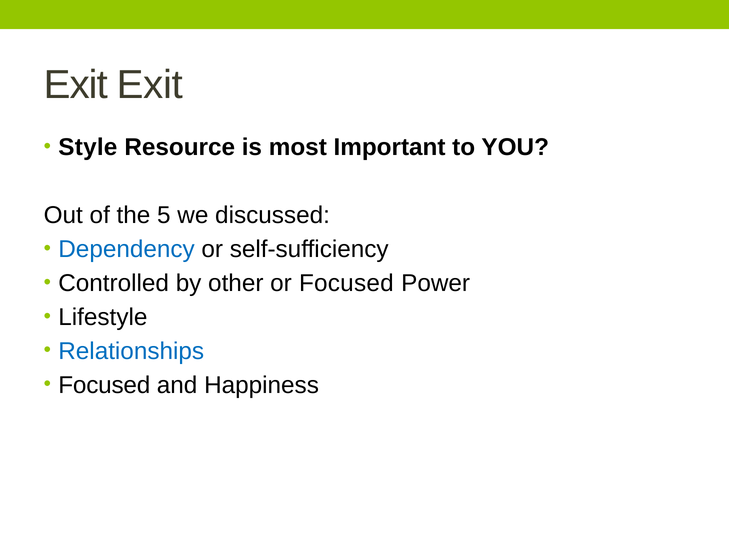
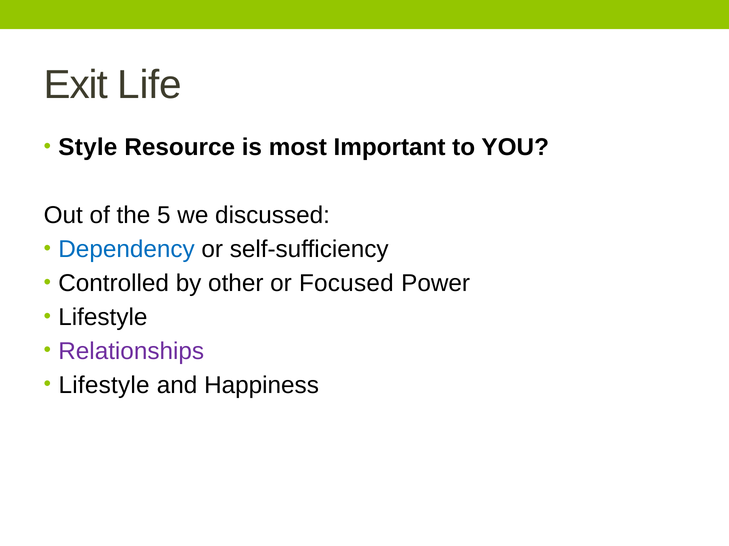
Exit Exit: Exit -> Life (150, 85)
Relationships colour: blue -> purple (131, 352)
Focused: Focused -> Lifestyle (104, 386)
